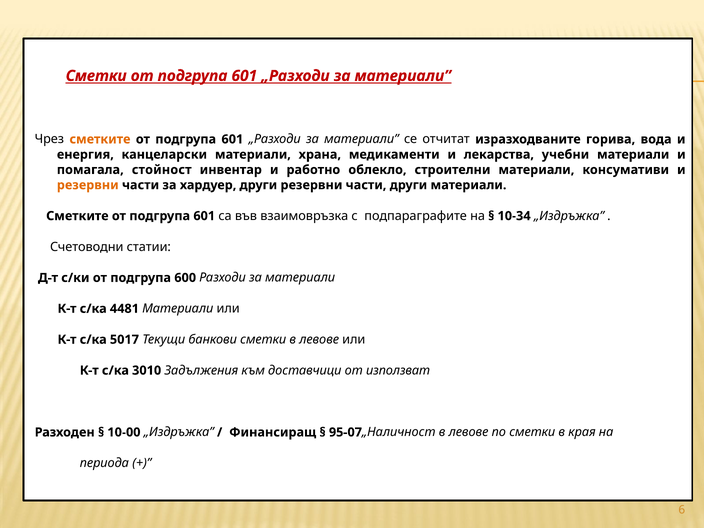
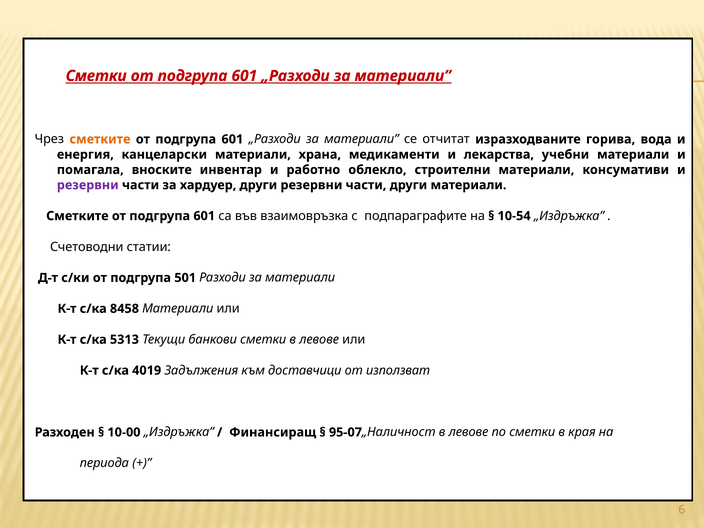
стойност: стойност -> вноските (162, 170)
резервни colour: orange -> purple (88, 185)
10-34: 10-34 -> 10-54 (514, 216)
600: 600 -> 501 (185, 278)
4481: 4481 -> 8458 (124, 309)
5017: 5017 -> 5313 (124, 340)
3010: 3010 -> 4019 (147, 370)
